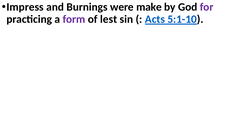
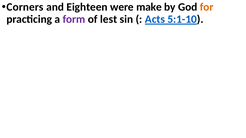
Impress: Impress -> Corners (25, 7)
Burnings: Burnings -> Eighteen (87, 7)
for colour: purple -> orange (207, 7)
